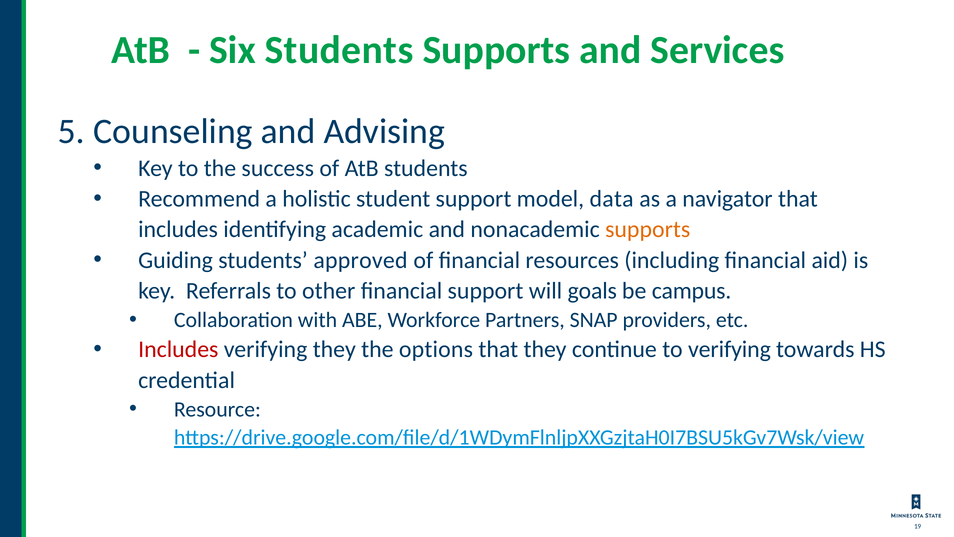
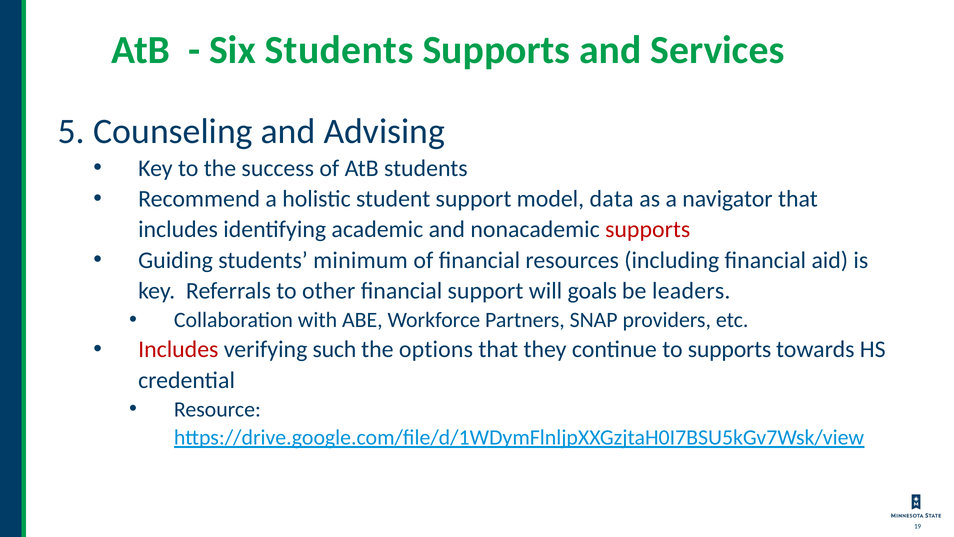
supports colour: orange -> red (648, 229)
approved: approved -> minimum (360, 260)
campus: campus -> leaders (691, 291)
verifying they: they -> such (334, 349)
to verifying: verifying -> supports (730, 349)
